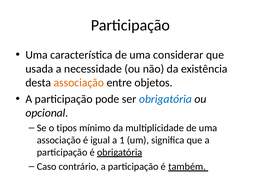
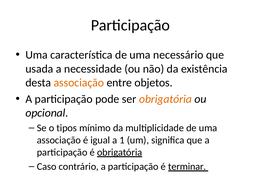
considerar: considerar -> necessário (178, 55)
obrigatória colour: blue -> orange (165, 99)
também: também -> terminar (187, 166)
